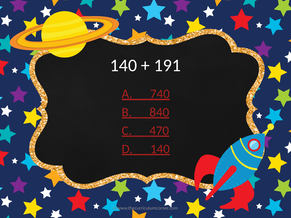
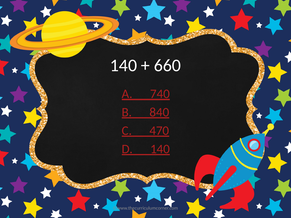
191: 191 -> 660 (167, 66)
